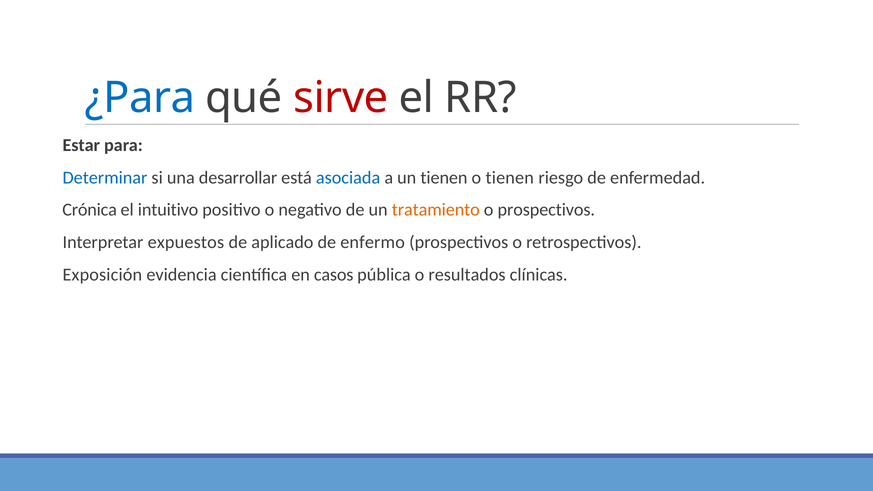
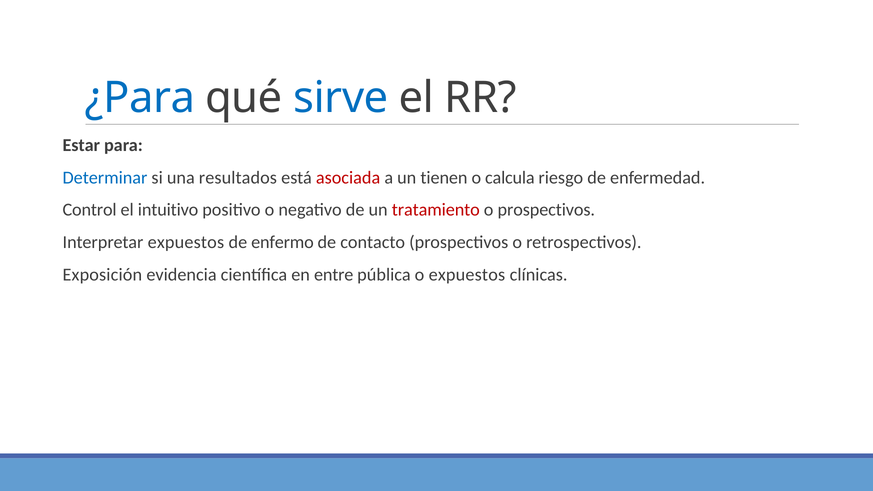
sirve colour: red -> blue (341, 98)
desarrollar: desarrollar -> resultados (238, 178)
asociada colour: blue -> red (348, 178)
o tienen: tienen -> calcula (510, 178)
Crónica: Crónica -> Control (90, 210)
tratamiento colour: orange -> red (436, 210)
aplicado: aplicado -> enfermo (282, 242)
enfermo: enfermo -> contacto (373, 242)
casos: casos -> entre (334, 275)
o resultados: resultados -> expuestos (467, 275)
